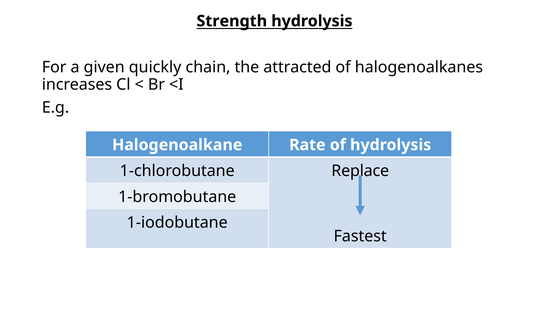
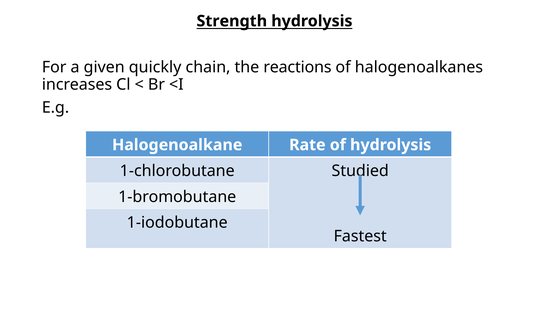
attracted: attracted -> reactions (297, 67)
Replace: Replace -> Studied (360, 171)
